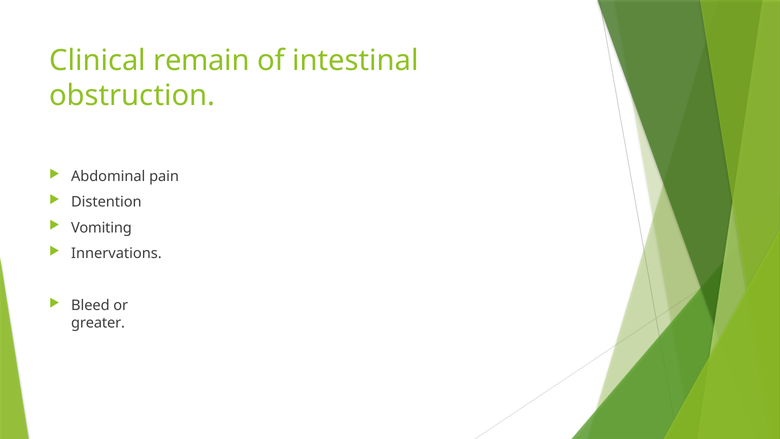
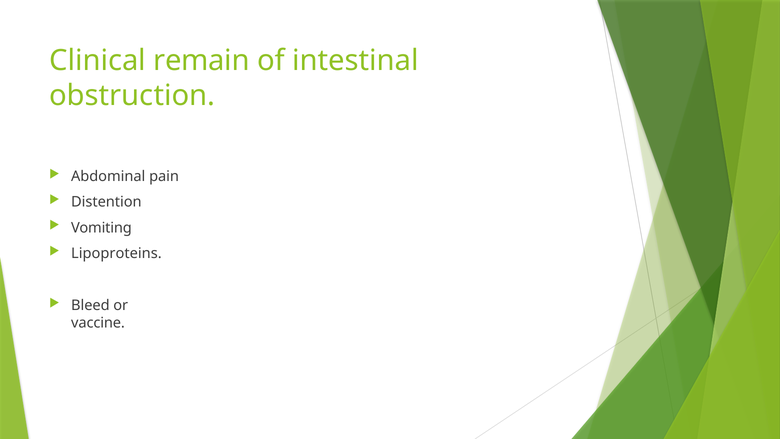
Innervations: Innervations -> Lipoproteins (116, 253)
greater: greater -> vaccine (98, 323)
